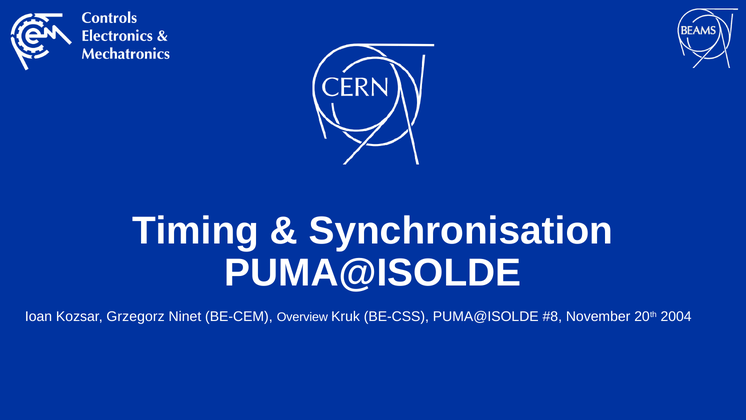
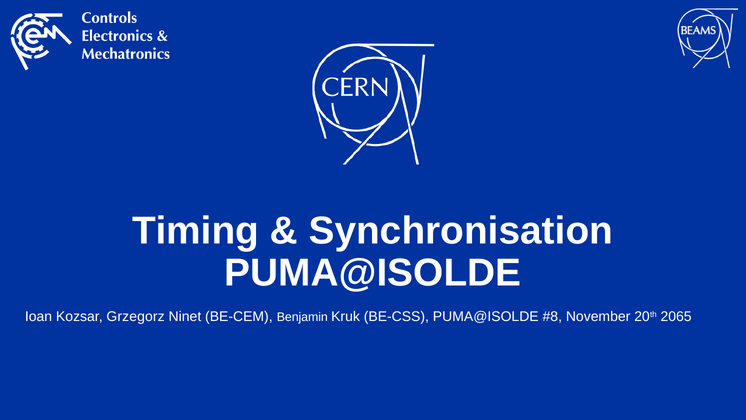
Overview: Overview -> Benjamin (302, 317)
2004: 2004 -> 2065 (676, 316)
